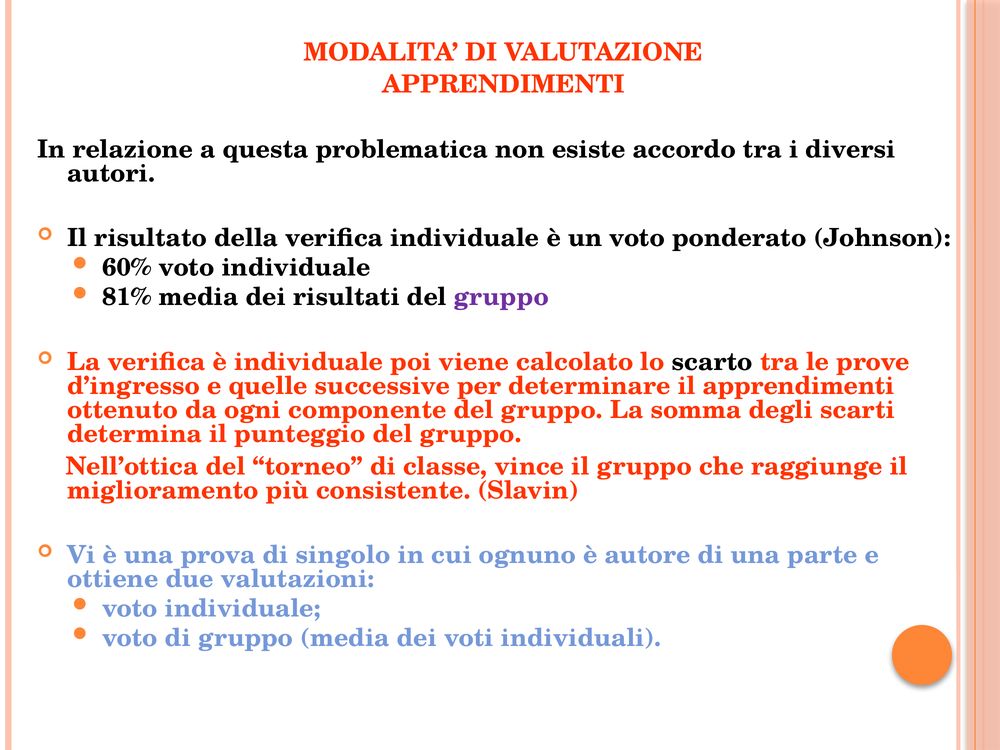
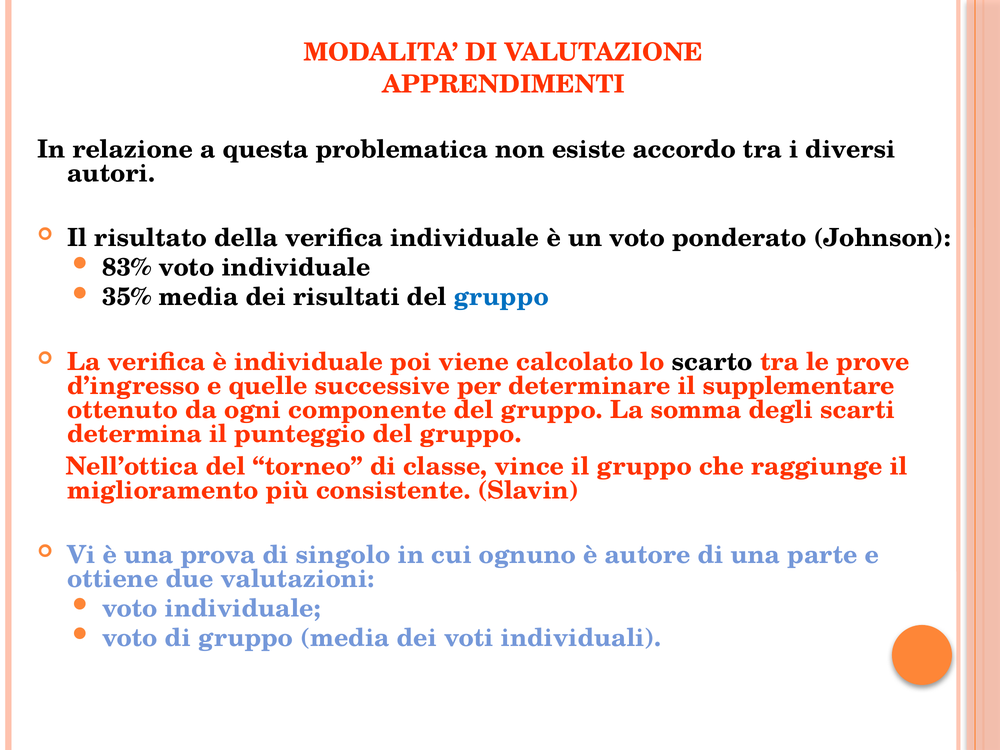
60%: 60% -> 83% (127, 268)
81%: 81% -> 35% (127, 297)
gruppo colour: purple -> blue (501, 297)
il apprendimenti: apprendimenti -> supplementare (799, 386)
